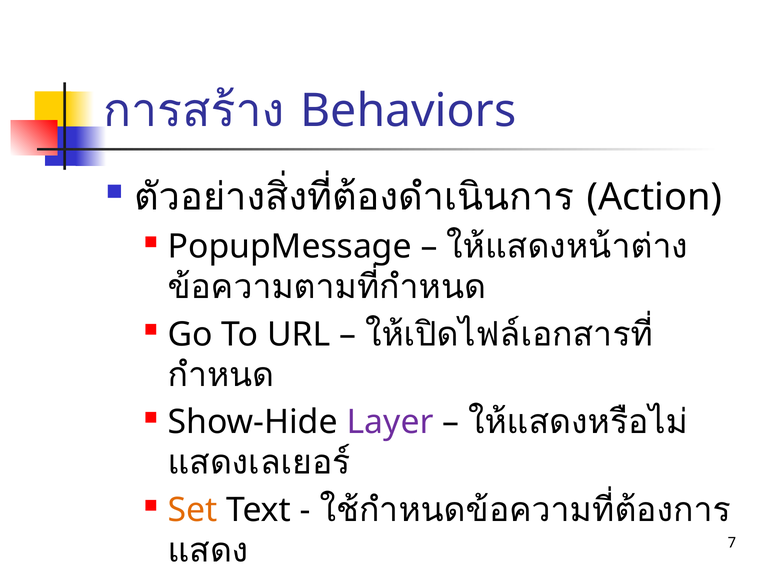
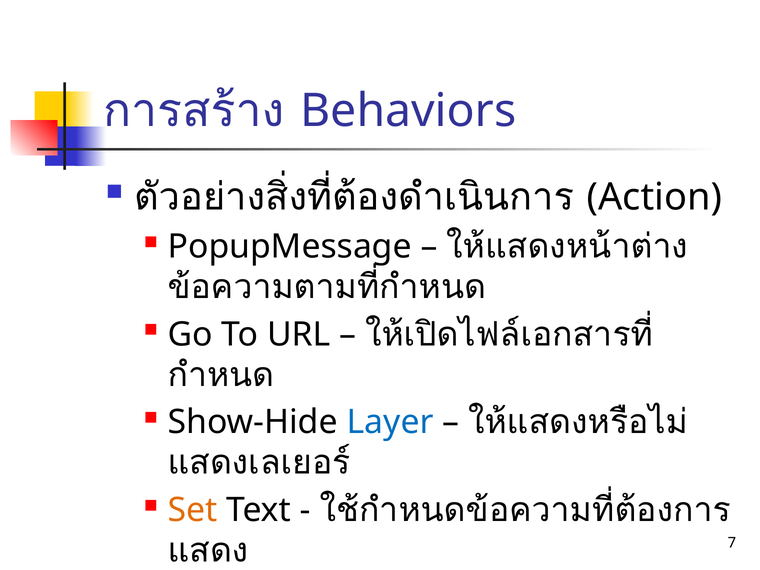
Layer colour: purple -> blue (390, 422)
